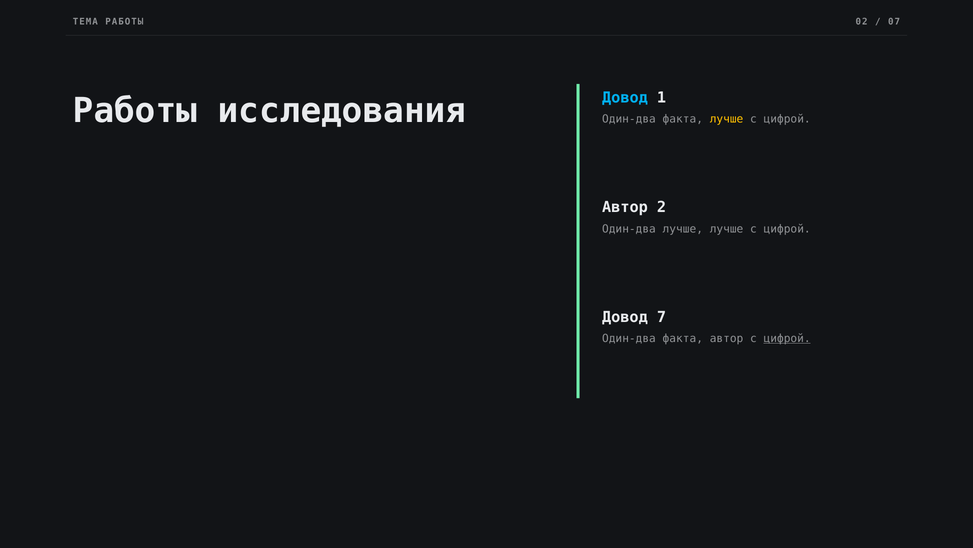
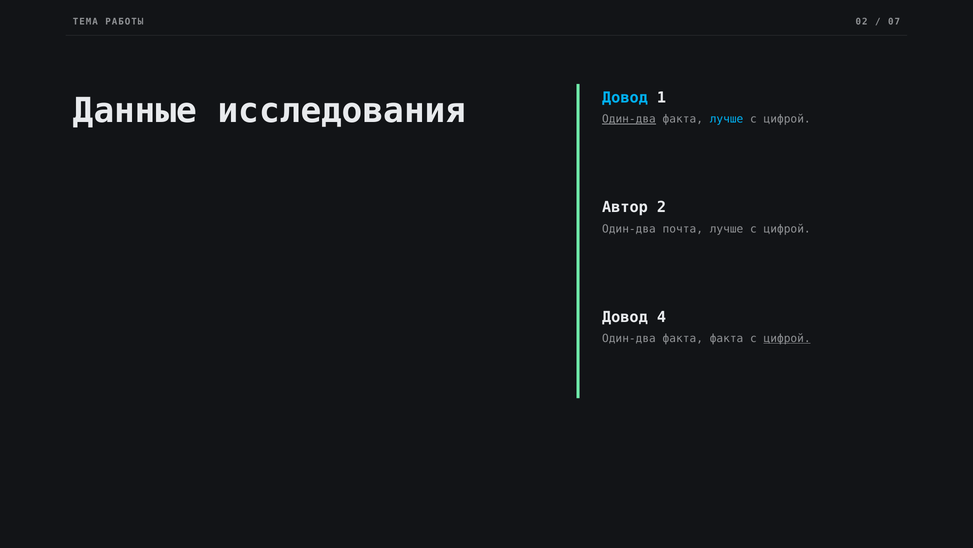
Работы: Работы -> Данные (135, 111)
Один-два underline: none -> present (629, 119)
лучше colour: yellow -> light blue (727, 119)
Один-два лучше: лучше -> почта (683, 229)
7: 7 -> 4 (661, 317)
факта автор: автор -> факта (727, 338)
